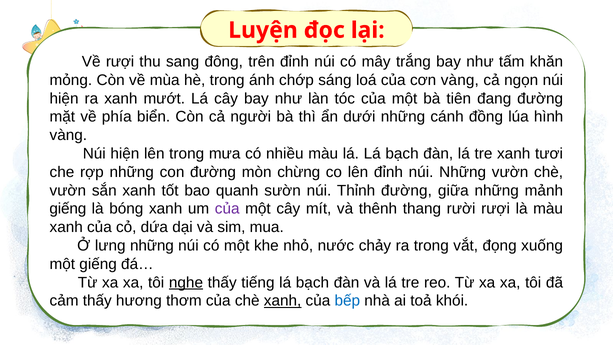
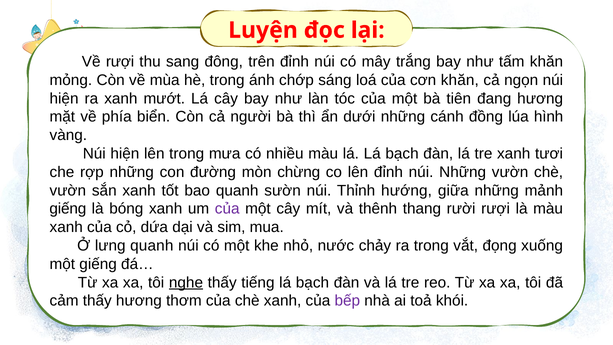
cơn vàng: vàng -> khăn (460, 80)
đang đường: đường -> hương (540, 98)
Thỉnh đường: đường -> hướng (407, 190)
lưng những: những -> quanh (152, 246)
xanh underline: present -> none (283, 301)
bếp colour: blue -> purple (347, 301)
